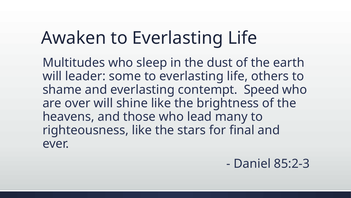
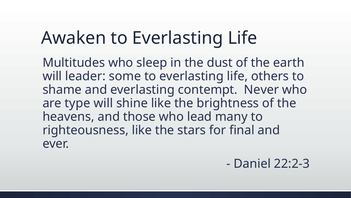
Speed: Speed -> Never (262, 90)
over: over -> type (77, 103)
85:2-3: 85:2-3 -> 22:2-3 (292, 163)
